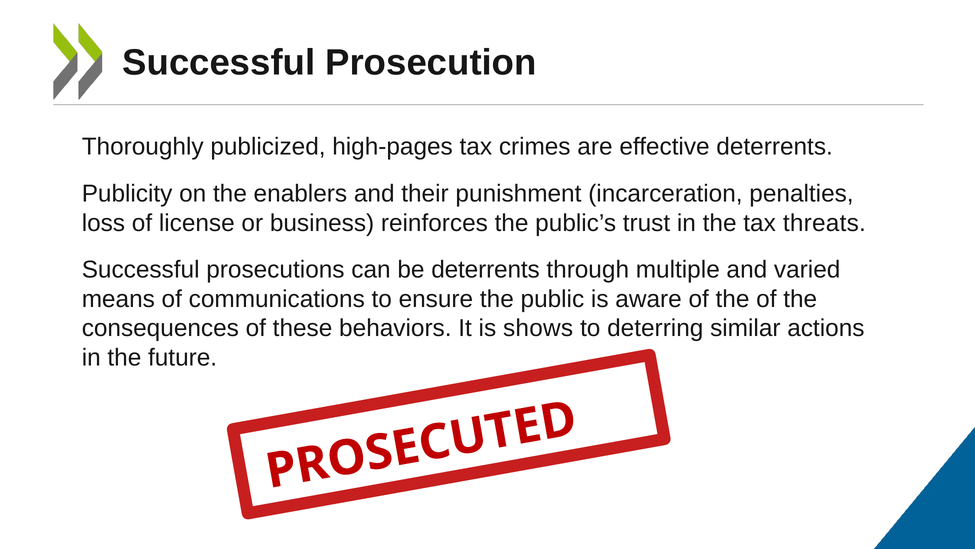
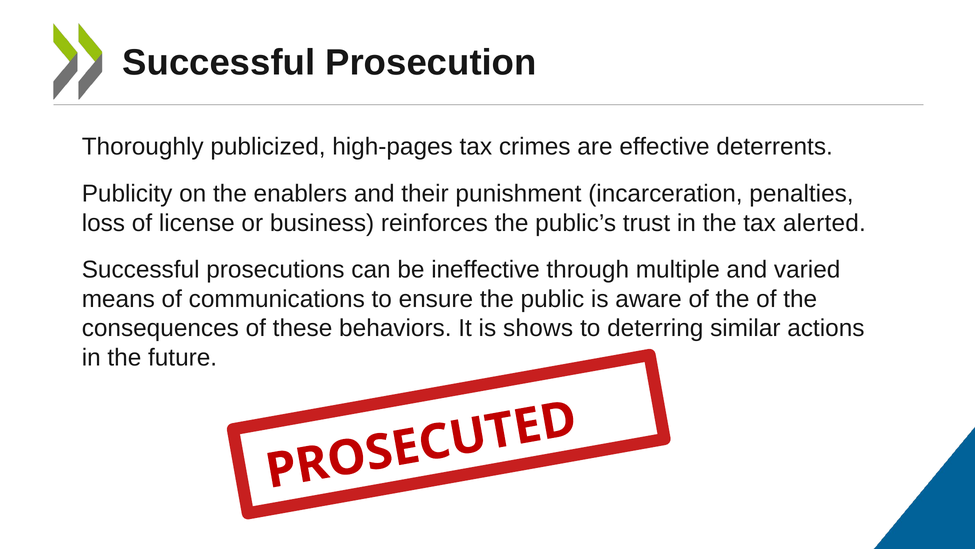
threats: threats -> alerted (824, 223)
be deterrents: deterrents -> ineffective (486, 270)
